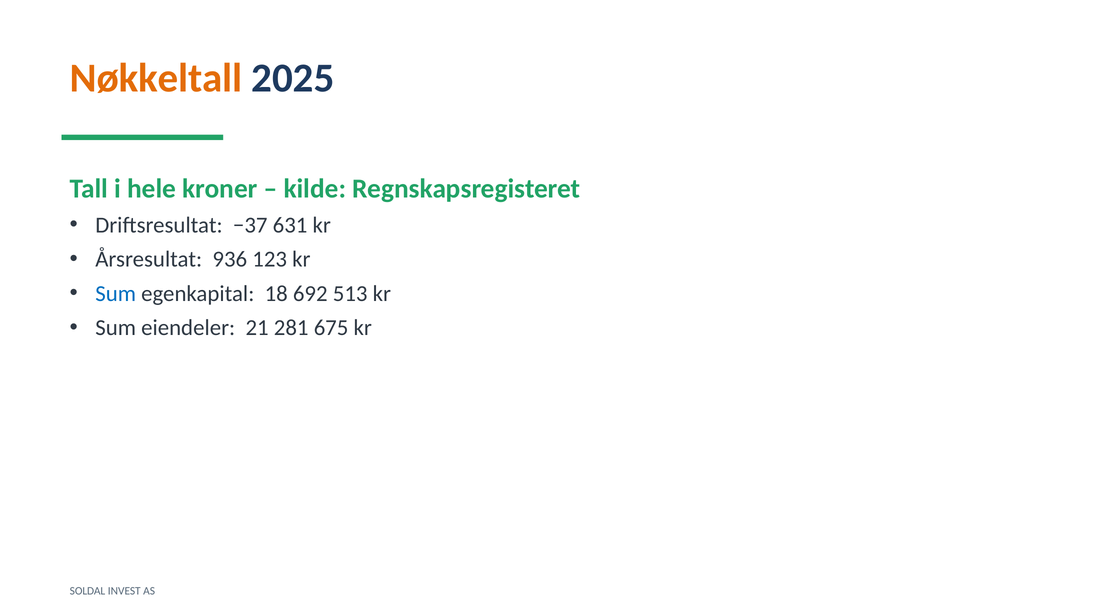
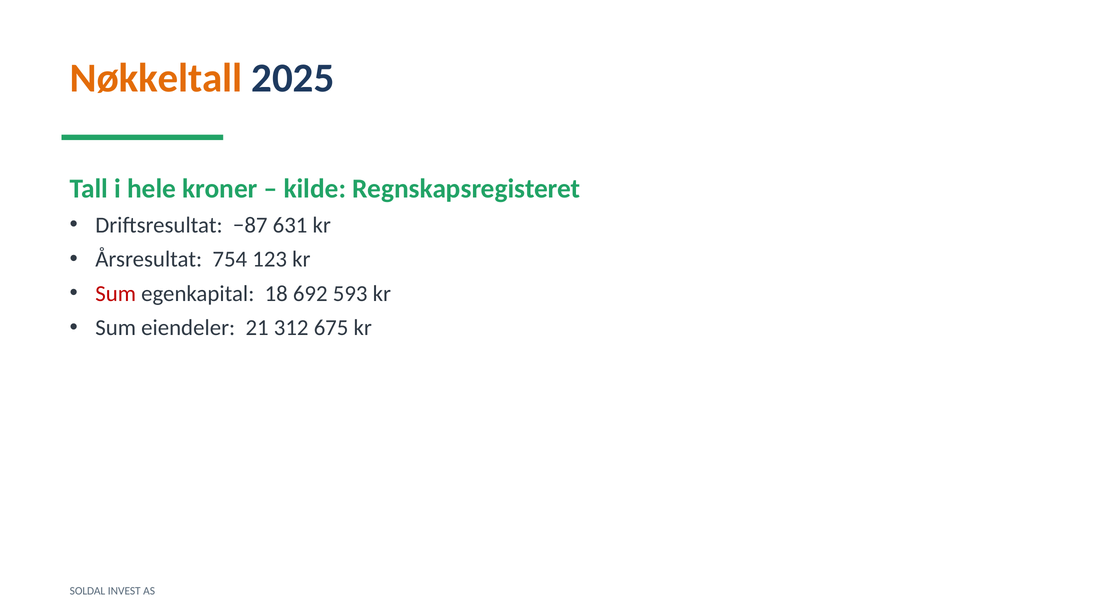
−37: −37 -> −87 (250, 225)
936: 936 -> 754 (230, 259)
Sum colour: blue -> red (116, 294)
513: 513 -> 593 (350, 294)
281: 281 -> 312 (291, 328)
